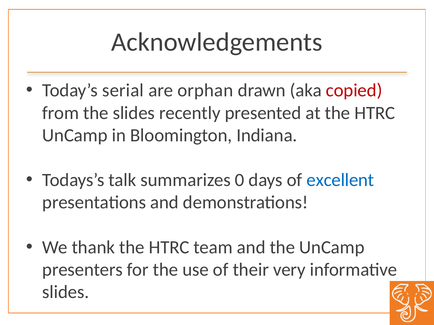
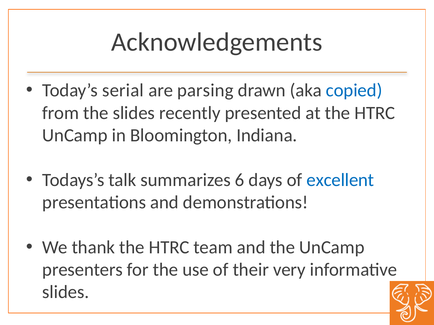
orphan: orphan -> parsing (205, 91)
copied colour: red -> blue (354, 91)
0: 0 -> 6 (240, 180)
